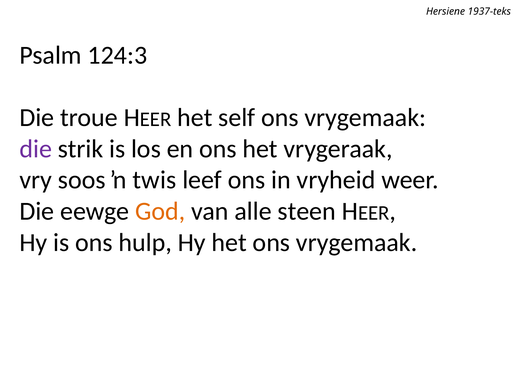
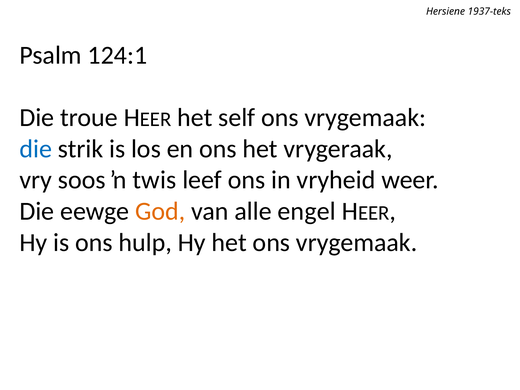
124:3: 124:3 -> 124:1 (117, 55)
die colour: purple -> blue (36, 149)
steen: steen -> engel (307, 211)
